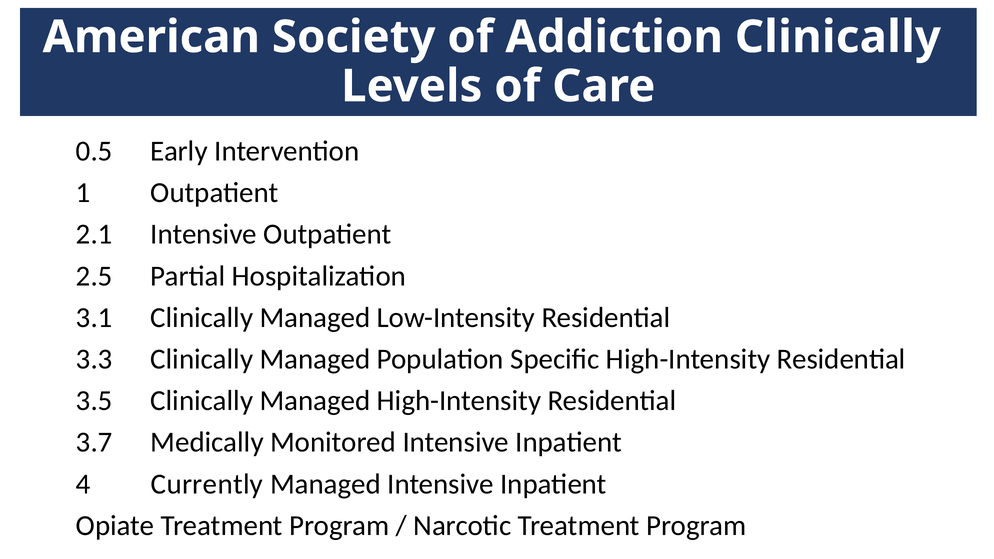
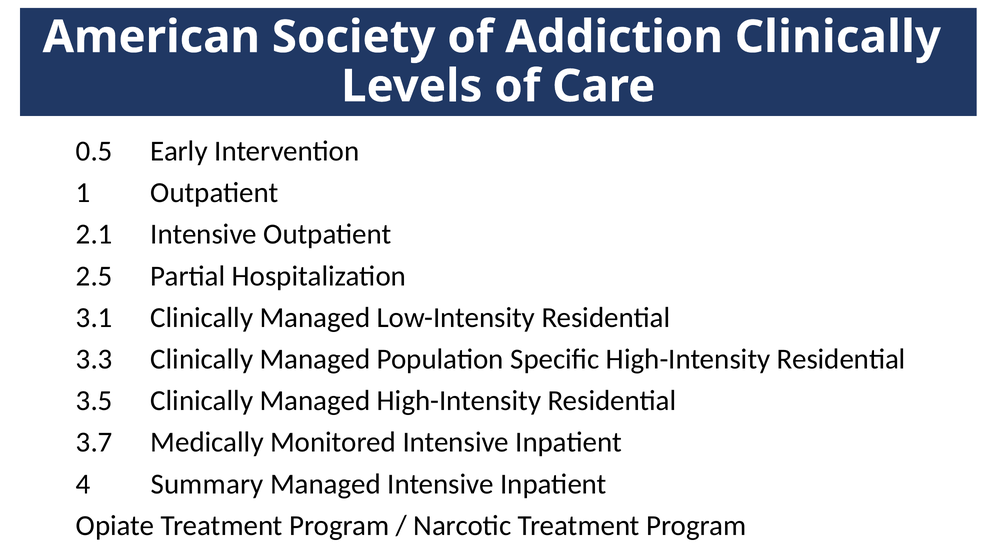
Currently: Currently -> Summary (207, 484)
